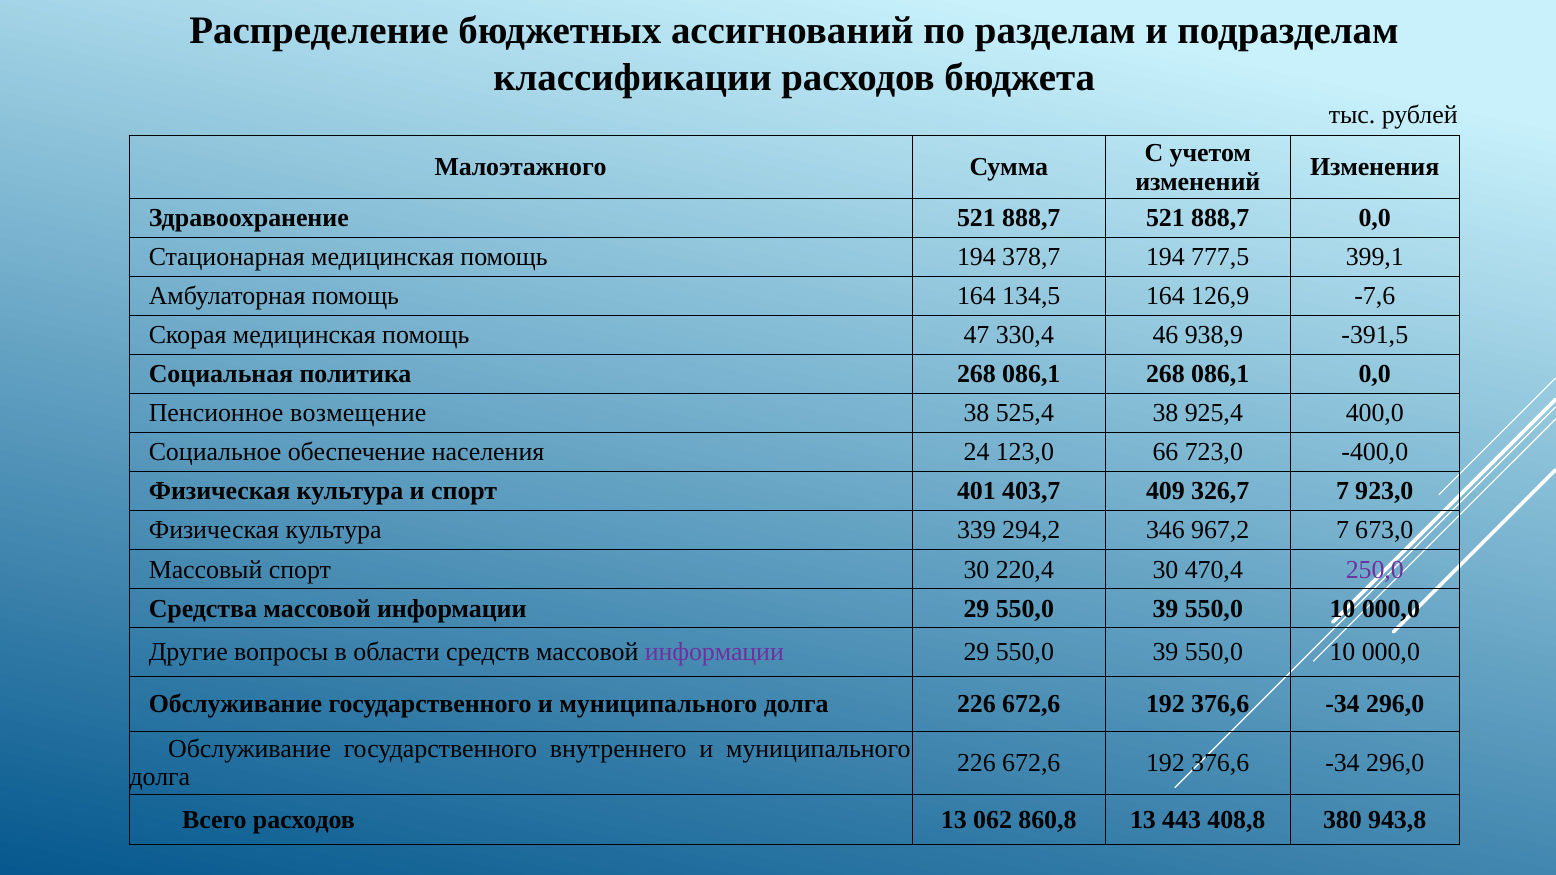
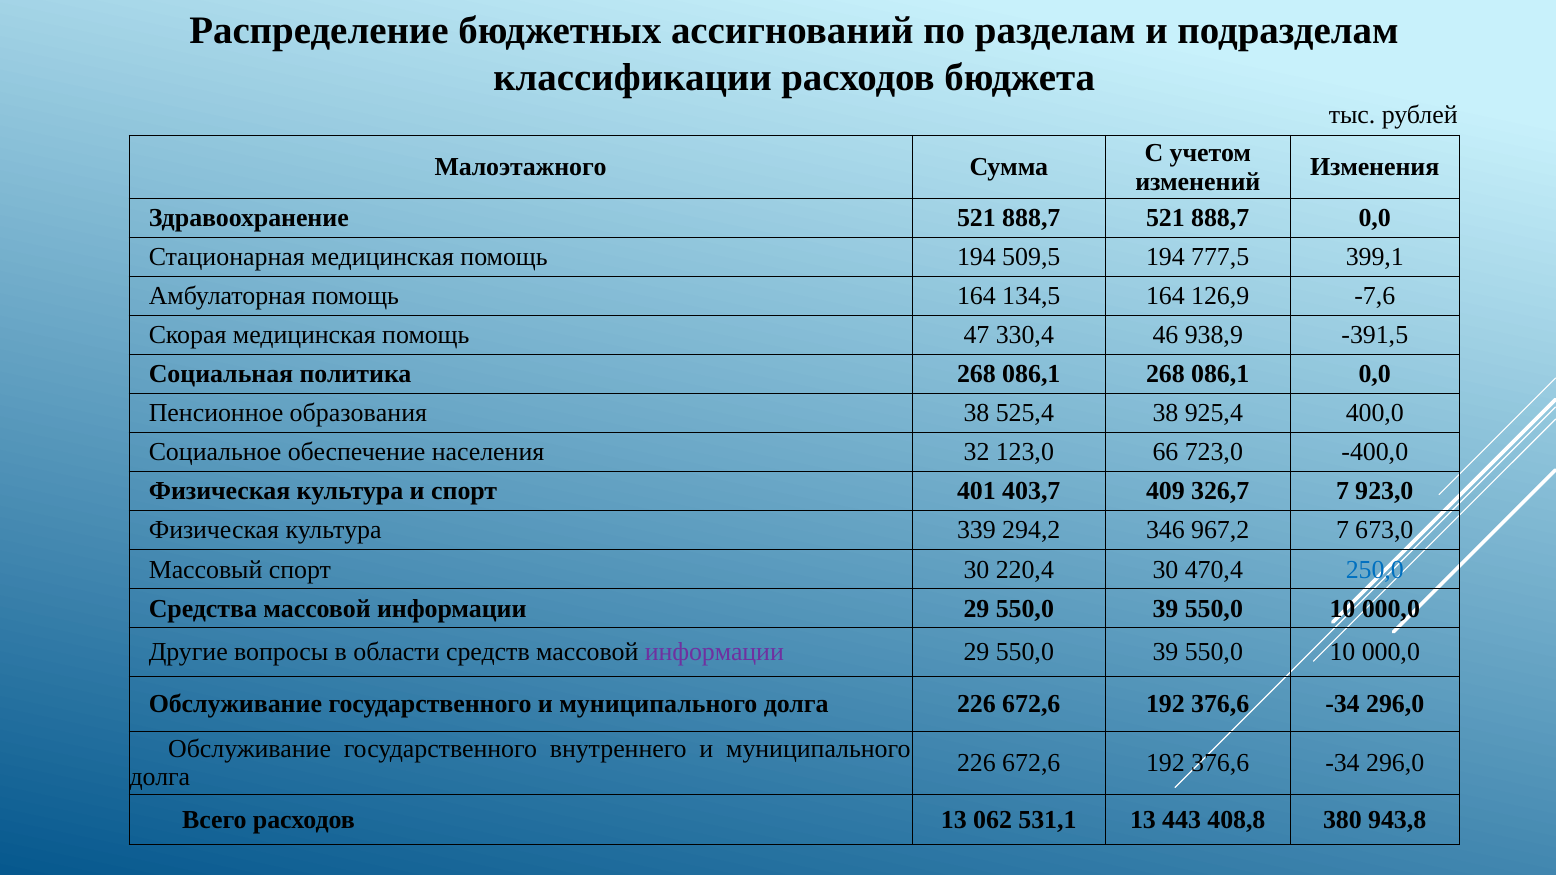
378,7: 378,7 -> 509,5 (1031, 257)
возмещение: возмещение -> образования (358, 413)
24: 24 -> 32 (977, 452)
250,0 colour: purple -> blue (1375, 570)
860,8: 860,8 -> 531,1 (1047, 820)
